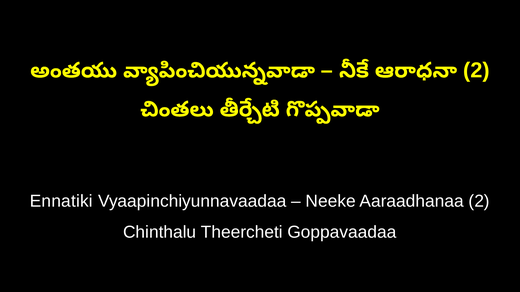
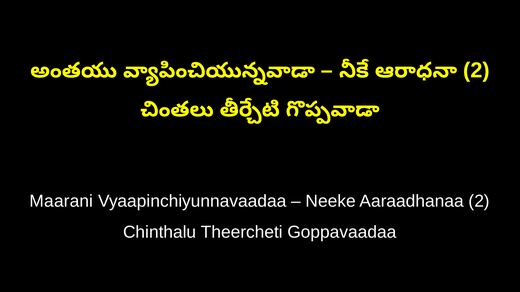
Ennatiki: Ennatiki -> Maarani (61, 201)
